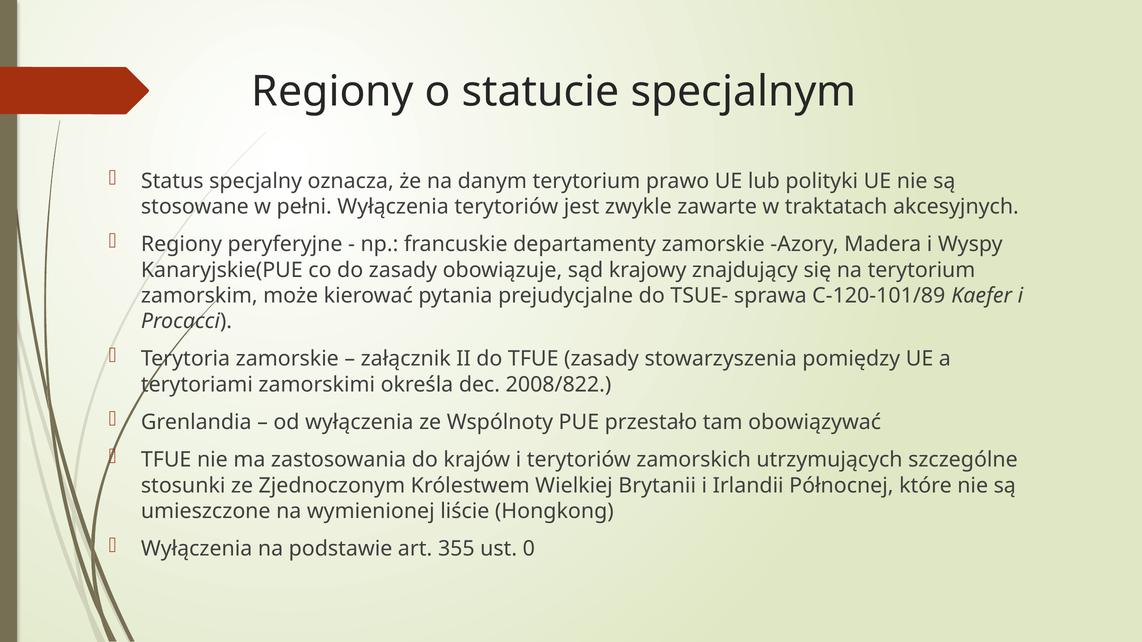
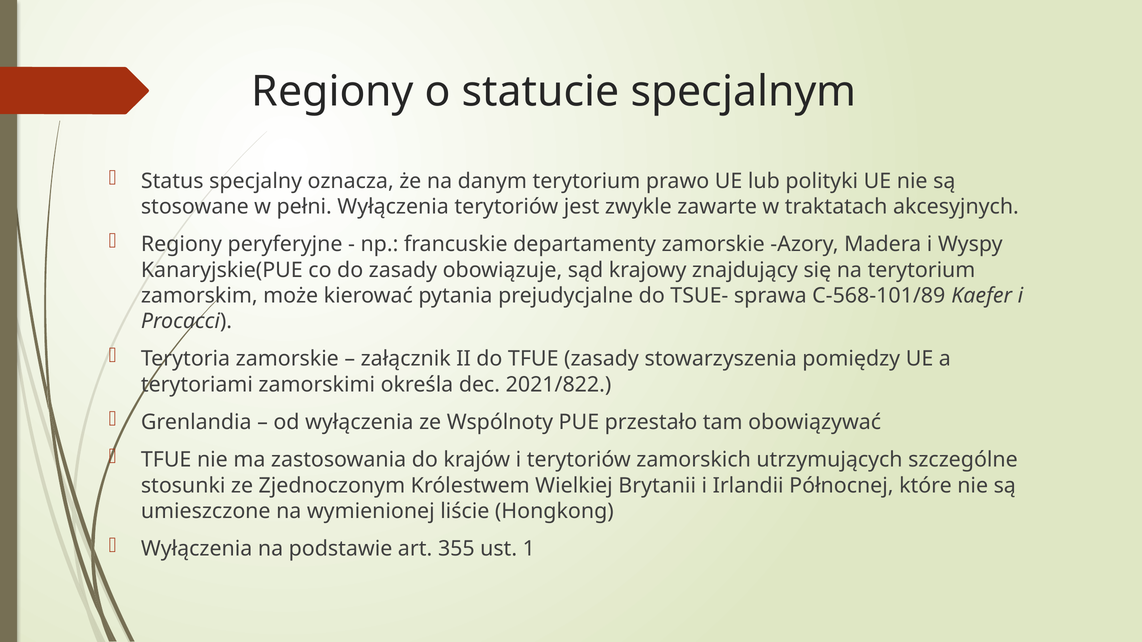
C-120-101/89: C-120-101/89 -> C-568-101/89 (879, 296)
2008/822: 2008/822 -> 2021/822 (559, 385)
0: 0 -> 1 (529, 549)
